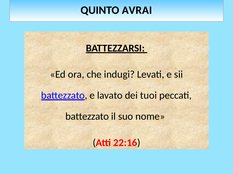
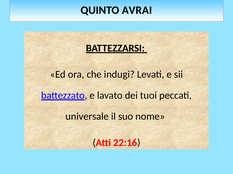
battezzato: battezzato -> universale (87, 117)
